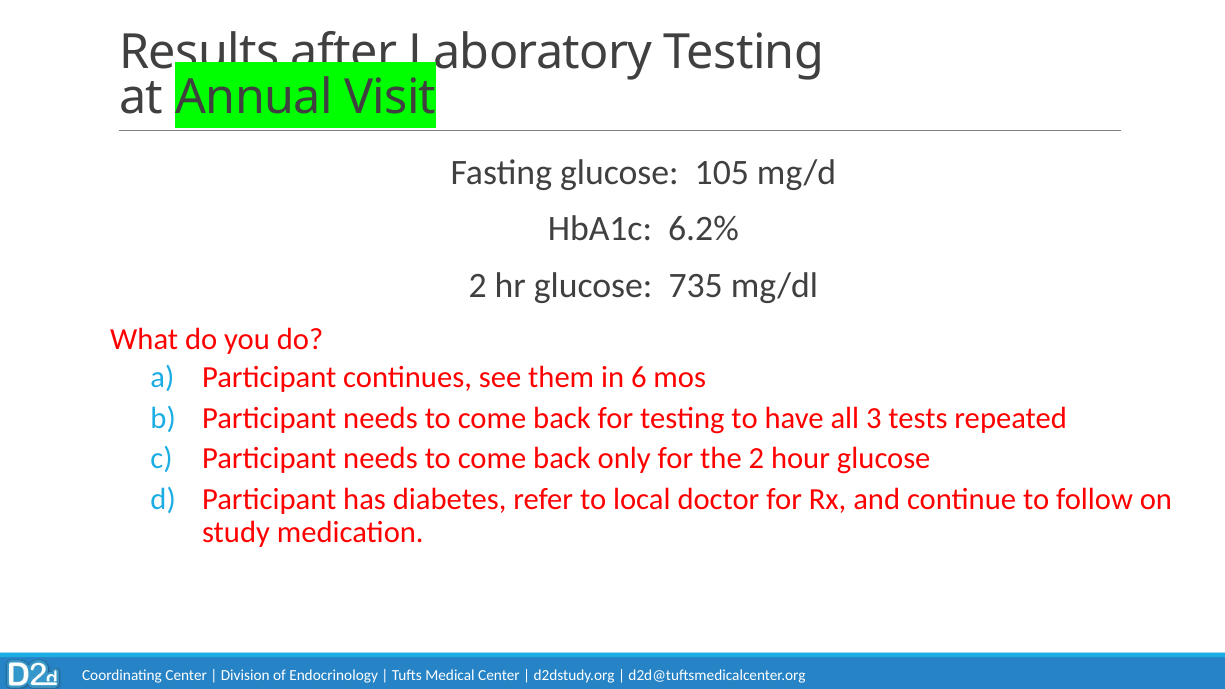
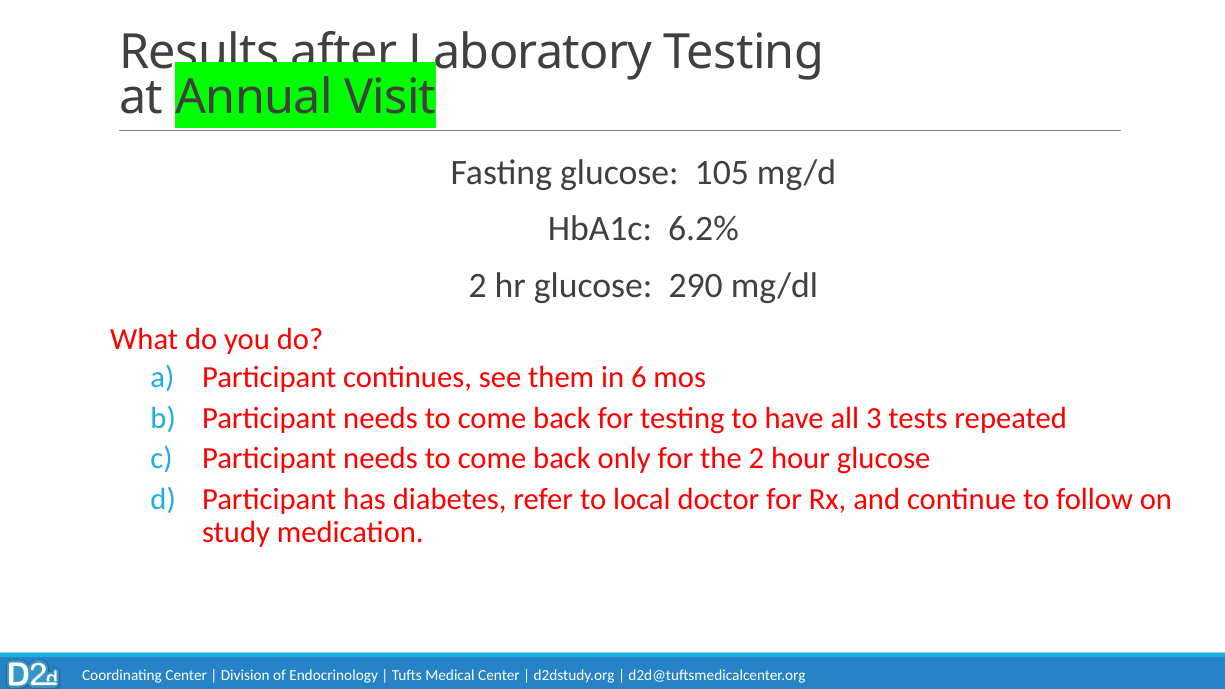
735: 735 -> 290 (696, 285)
